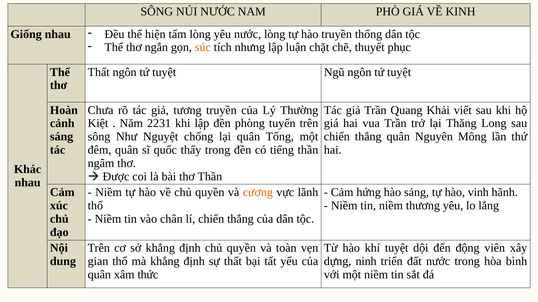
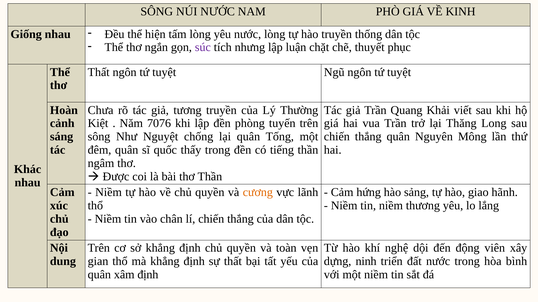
súc colour: orange -> purple (203, 47)
2231: 2231 -> 7076 (159, 124)
vinh: vinh -> giao (478, 193)
khí tuyệt: tuyệt -> nghệ (397, 249)
xâm thức: thức -> định (148, 275)
